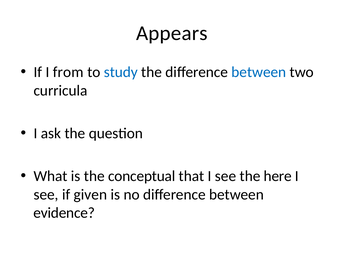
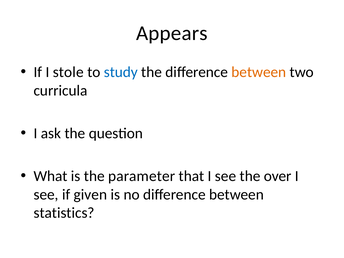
from: from -> stole (68, 72)
between colour: blue -> orange (259, 72)
conceptual: conceptual -> parameter (142, 176)
here: here -> over (278, 176)
evidence: evidence -> statistics (64, 213)
